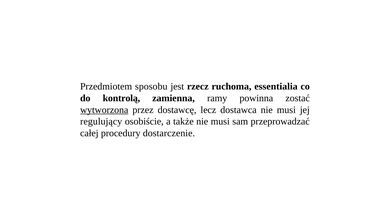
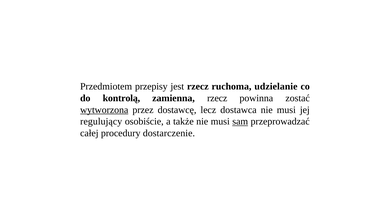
sposobu: sposobu -> przepisy (151, 87)
essentialia: essentialia -> udzielanie (276, 87)
zamienna ramy: ramy -> rzecz (217, 98)
sam underline: none -> present (240, 122)
